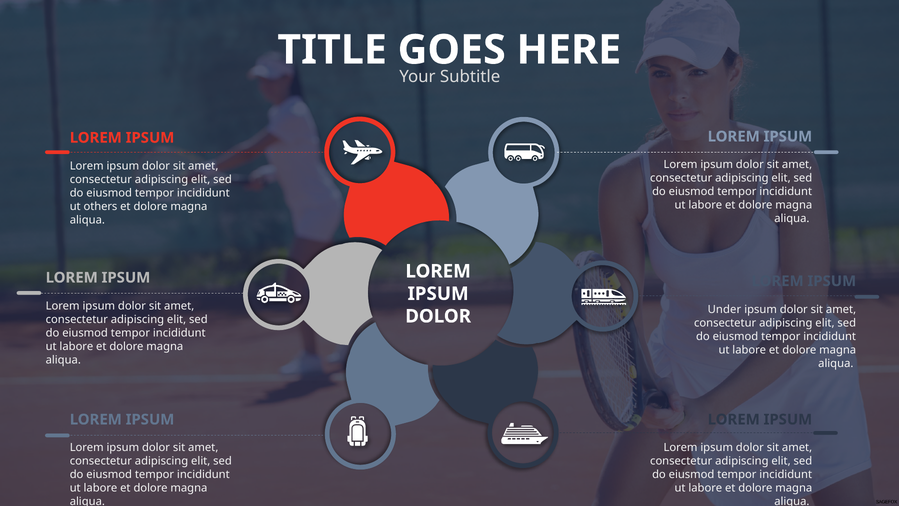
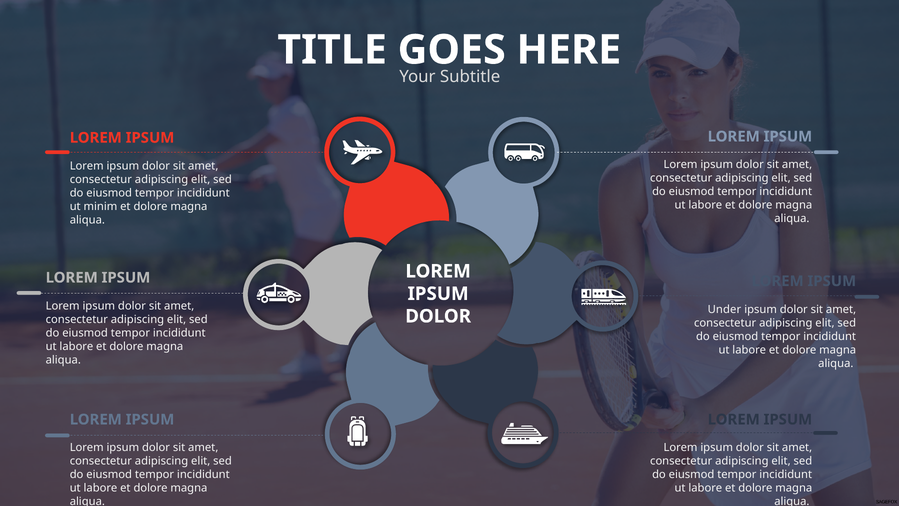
others: others -> minim (100, 206)
